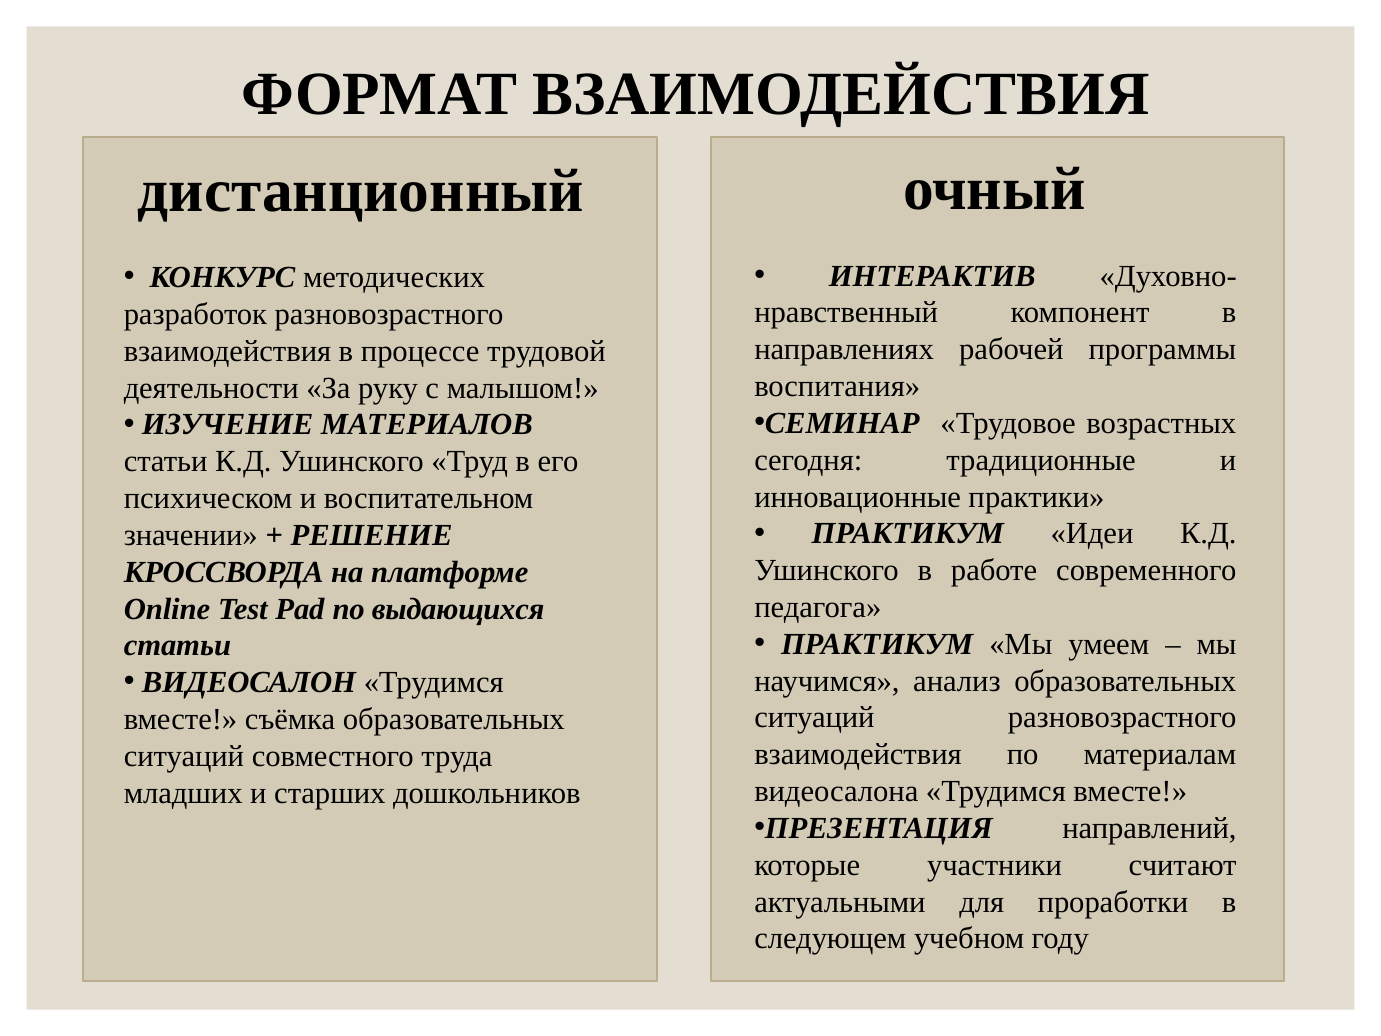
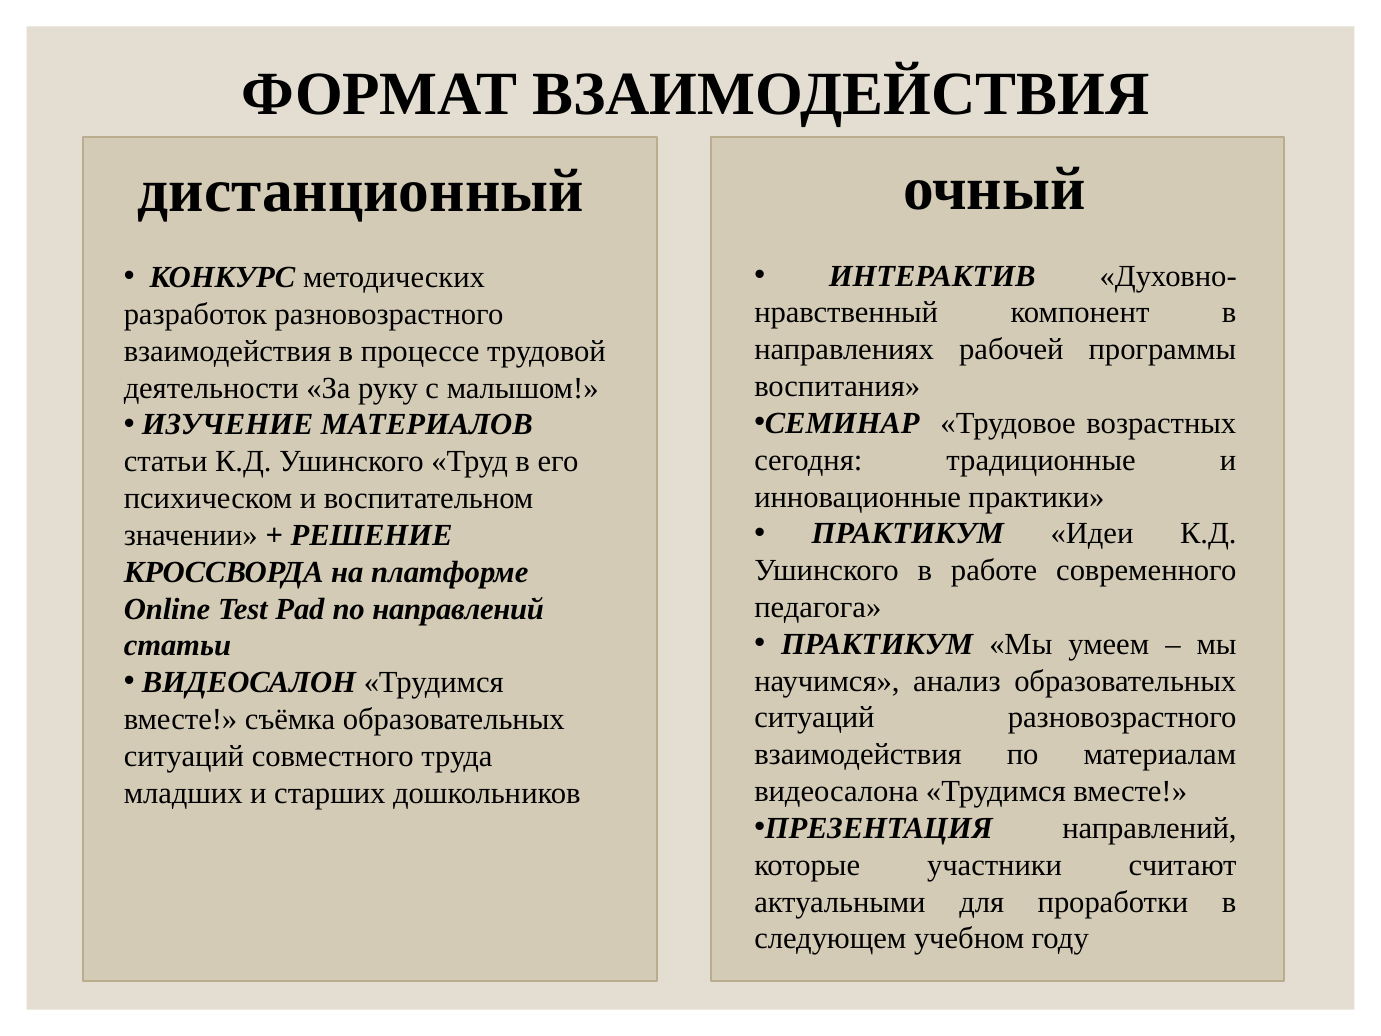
по выдающихся: выдающихся -> направлений (458, 609)
